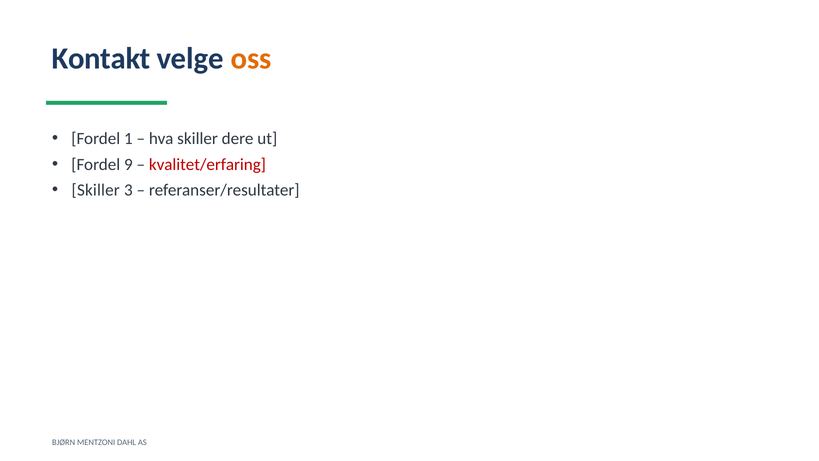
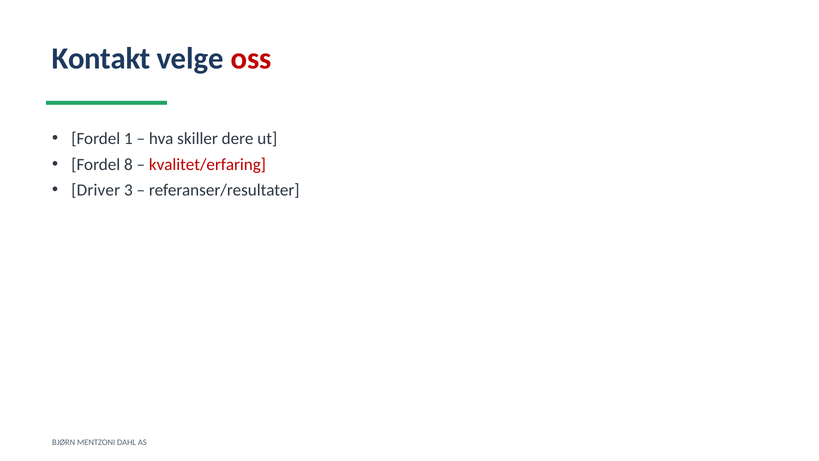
oss colour: orange -> red (251, 58)
9: 9 -> 8 (128, 164)
Skiller: Skiller -> Driver (96, 190)
